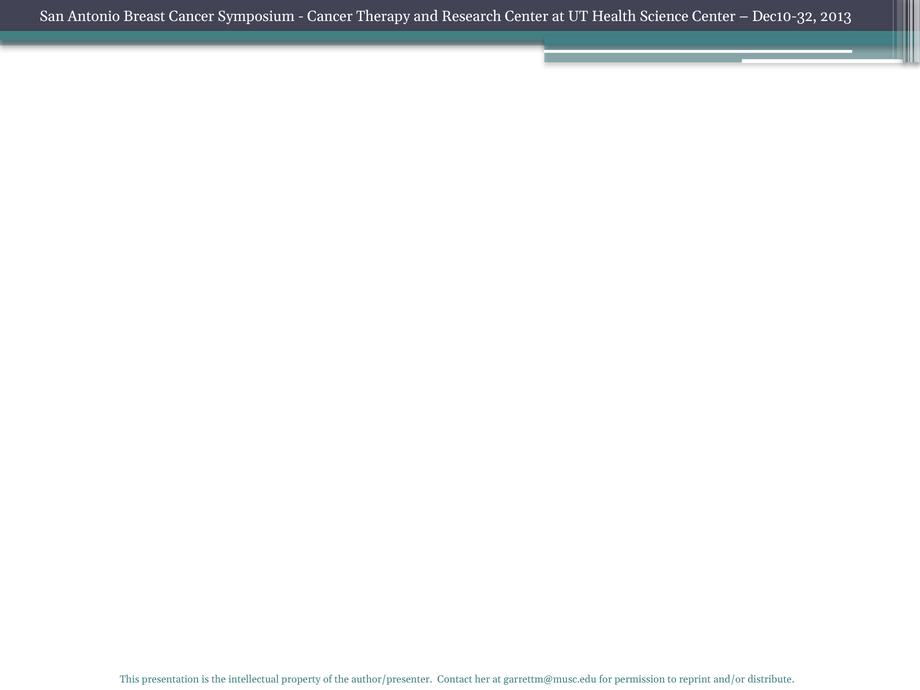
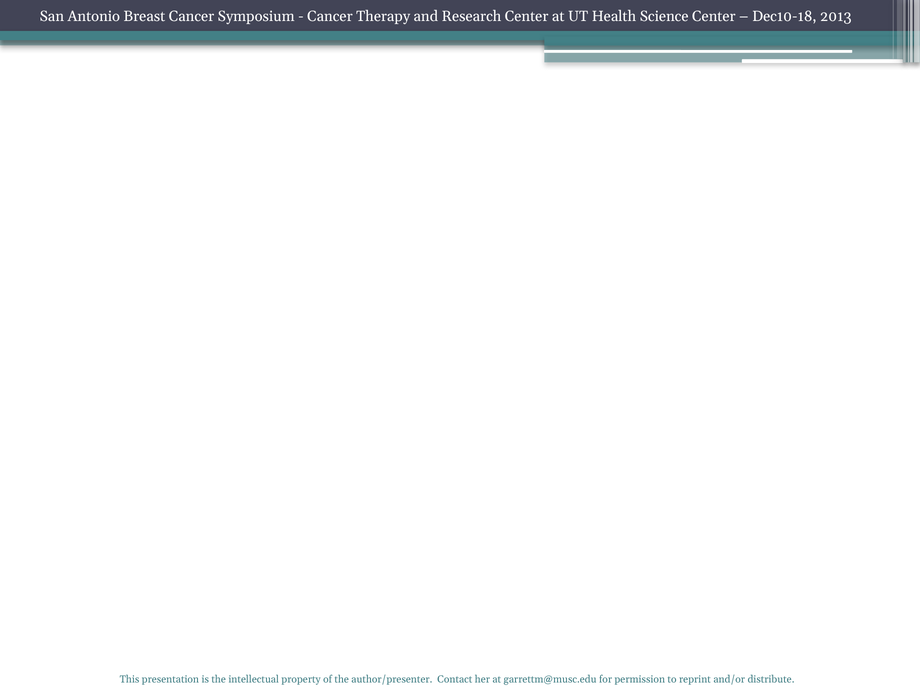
Dec10-32: Dec10-32 -> Dec10-18 (784, 16)
